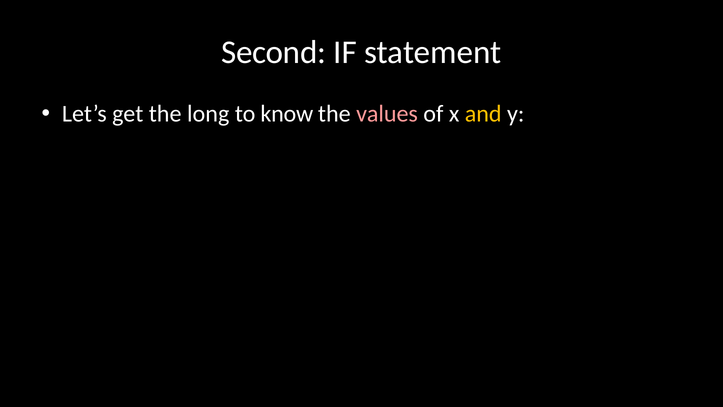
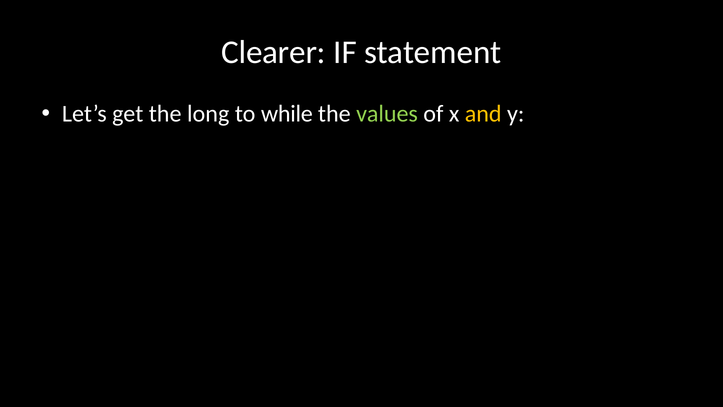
Second: Second -> Clearer (273, 52)
know: know -> while (287, 114)
values colour: pink -> light green (387, 114)
